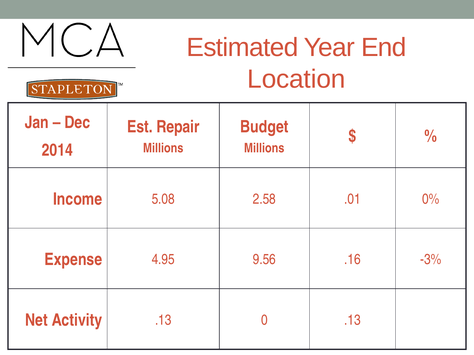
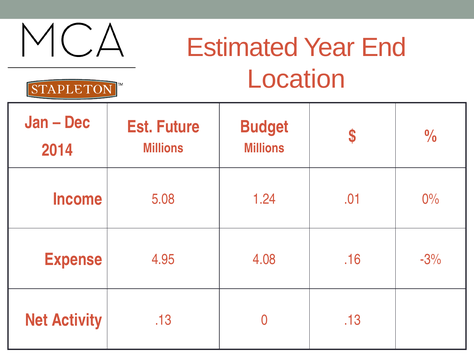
Repair: Repair -> Future (178, 127)
2.58: 2.58 -> 1.24 (264, 199)
9.56: 9.56 -> 4.08 (264, 260)
